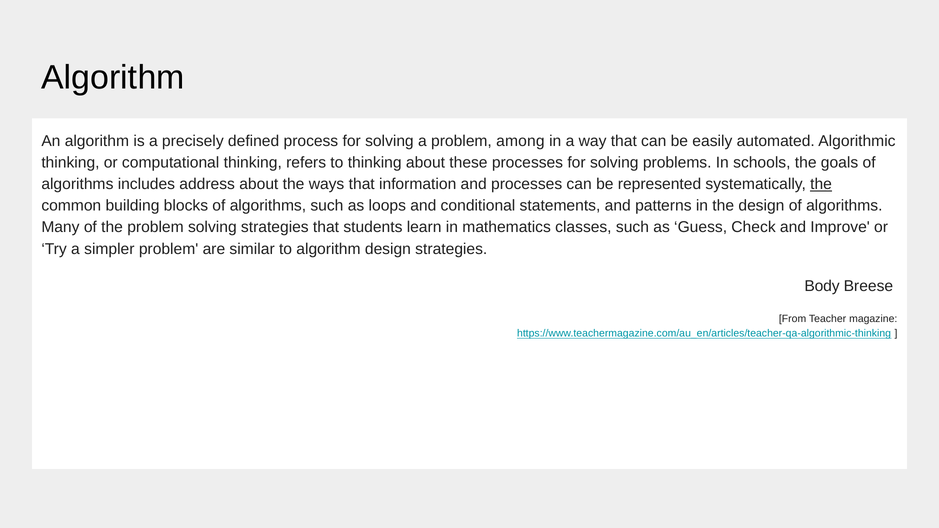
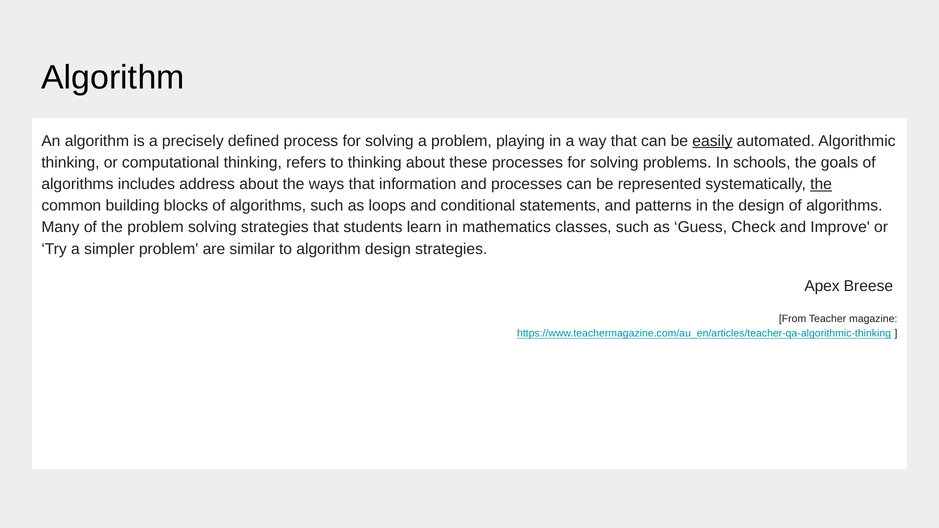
among: among -> playing (521, 141)
easily underline: none -> present (712, 141)
Body: Body -> Apex (822, 286)
